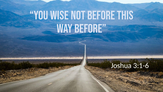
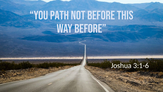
Wise: Wise -> Path (60, 15)
